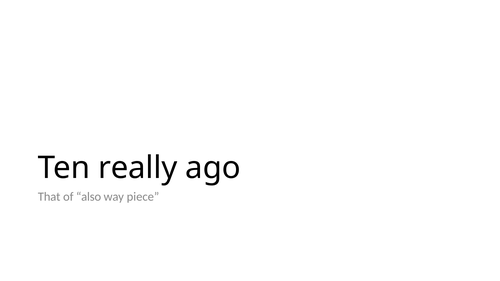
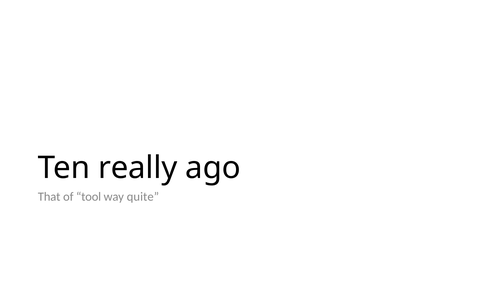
also: also -> tool (89, 197)
piece: piece -> quite (143, 197)
